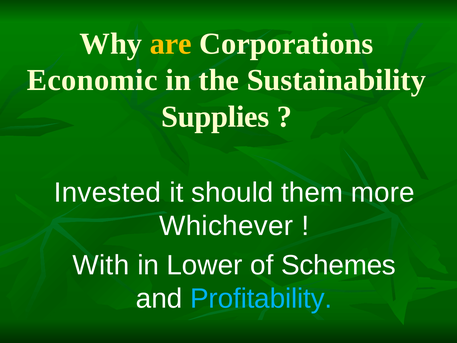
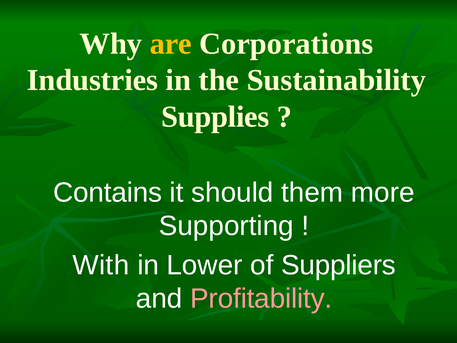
Economic: Economic -> Industries (92, 80)
Invested: Invested -> Contains (108, 192)
Whichever: Whichever -> Supporting (226, 226)
Schemes: Schemes -> Suppliers (339, 265)
Profitability colour: light blue -> pink (261, 298)
